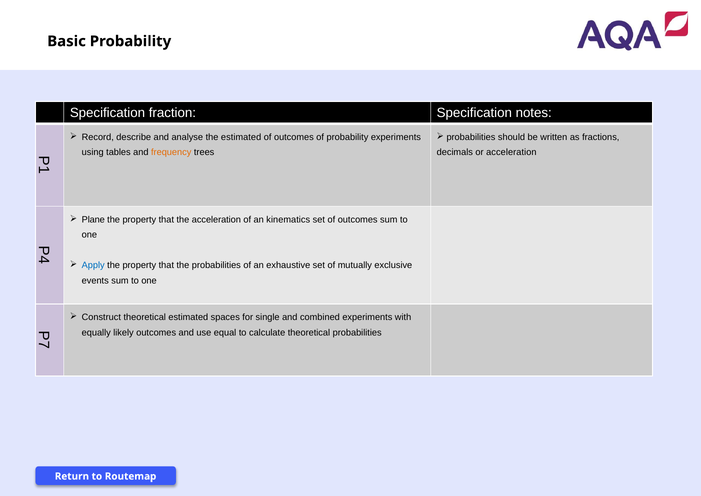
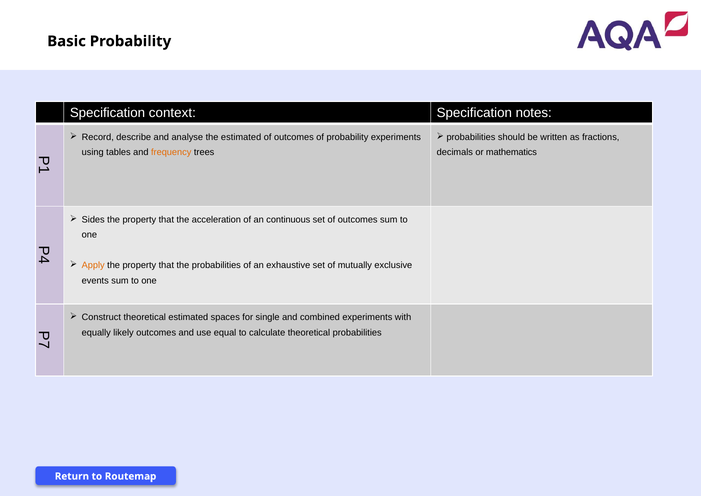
fraction: fraction -> context (172, 113)
or acceleration: acceleration -> mathematics (511, 152)
Plane: Plane -> Sides (93, 219)
kinematics: kinematics -> continuous (288, 219)
Apply colour: blue -> orange (93, 265)
